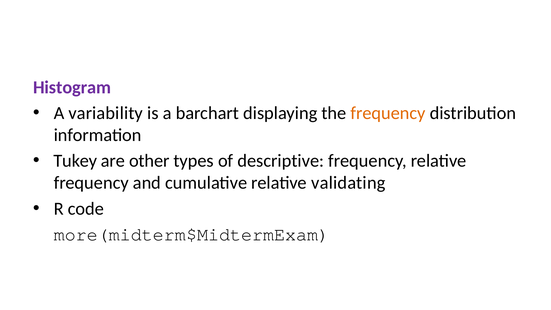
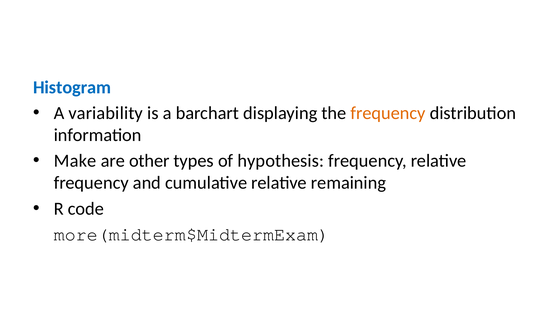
Histogram colour: purple -> blue (72, 87)
Tukey: Tukey -> Make (75, 161)
descriptive: descriptive -> hypothesis (281, 161)
validating: validating -> remaining (348, 183)
